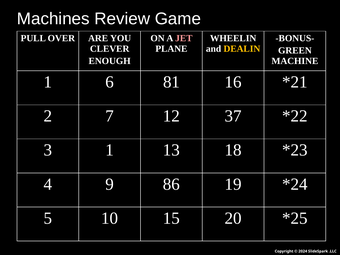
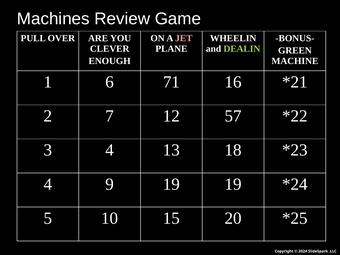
DEALIN colour: yellow -> light green (242, 49)
81: 81 -> 71 (172, 82)
37: 37 -> 57 (233, 116)
3 1: 1 -> 4 (110, 150)
9 86: 86 -> 19 (171, 184)
